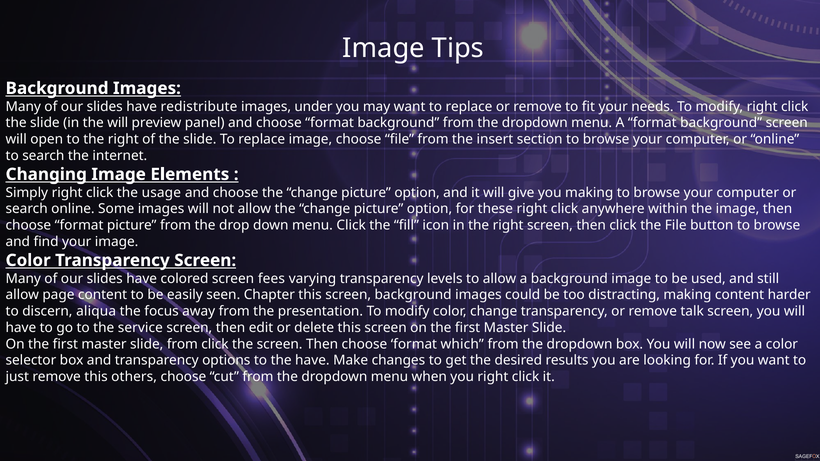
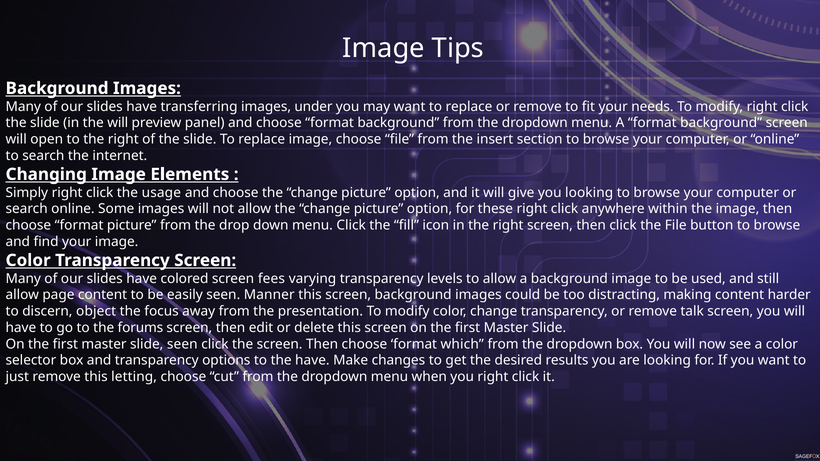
redistribute: redistribute -> transferring (199, 107)
you making: making -> looking (589, 193)
Chapter: Chapter -> Manner (269, 295)
aliqua: aliqua -> object (96, 311)
service: service -> forums (140, 328)
slide from: from -> seen (182, 344)
others: others -> letting (134, 377)
